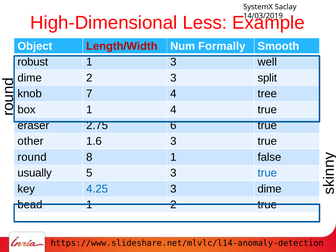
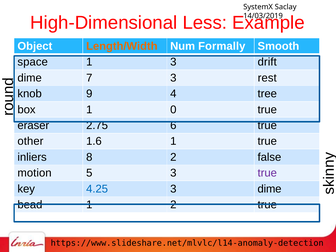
Length/Width colour: red -> orange (122, 46)
robust: robust -> space (33, 62)
well: well -> drift (267, 62)
dime 2: 2 -> 7 (89, 78)
split: split -> rest (267, 78)
7: 7 -> 9 (89, 94)
1 4: 4 -> 0 (173, 110)
1.6 3: 3 -> 1 (173, 141)
round: round -> inliers (32, 157)
8 1: 1 -> 2 (173, 157)
usually: usually -> motion (35, 173)
true colour: blue -> purple (267, 173)
